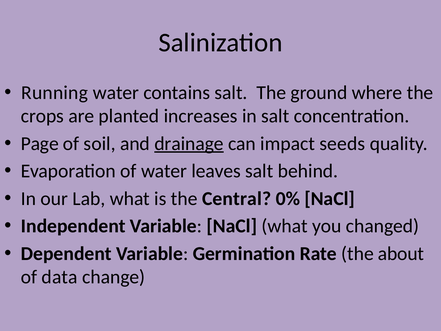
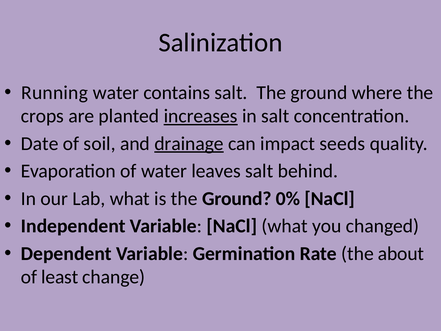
increases underline: none -> present (201, 116)
Page: Page -> Date (40, 144)
is the Central: Central -> Ground (237, 198)
data: data -> least (60, 277)
